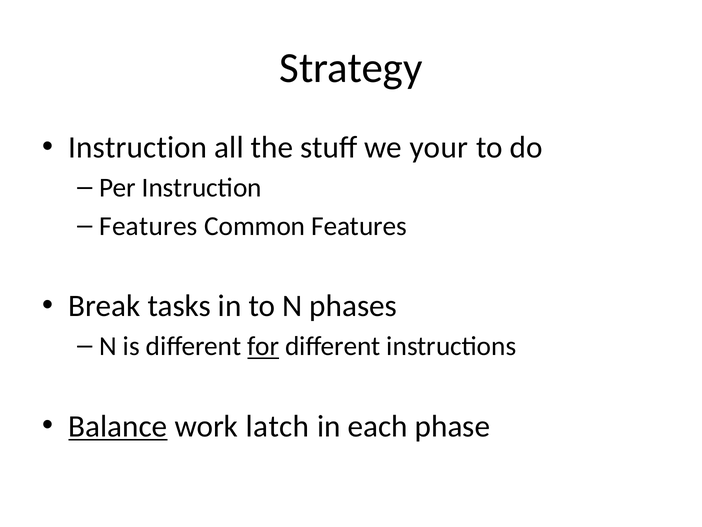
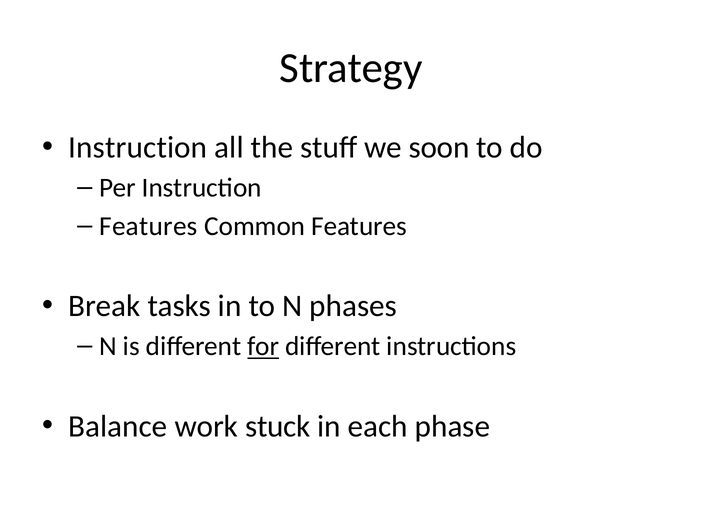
your: your -> soon (439, 147)
Balance underline: present -> none (118, 426)
latch: latch -> stuck (278, 426)
